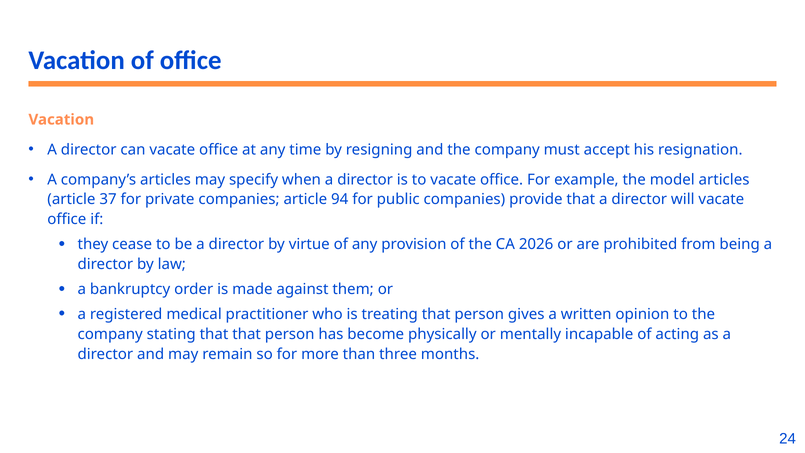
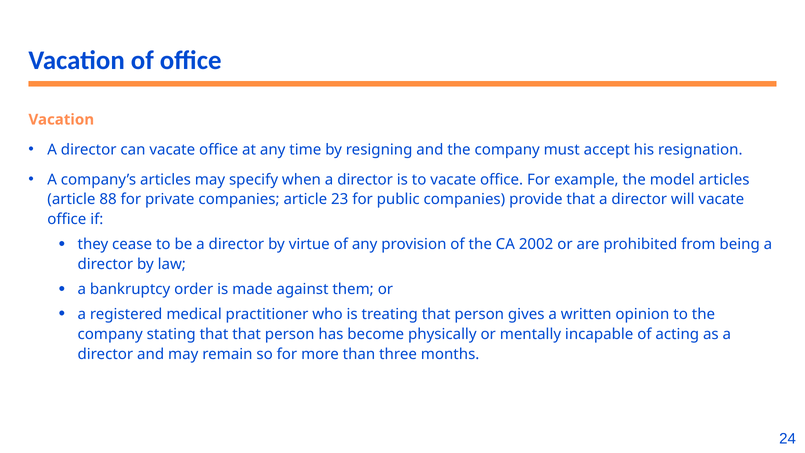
37: 37 -> 88 (108, 199)
94: 94 -> 23 (340, 199)
2026: 2026 -> 2002 (536, 244)
